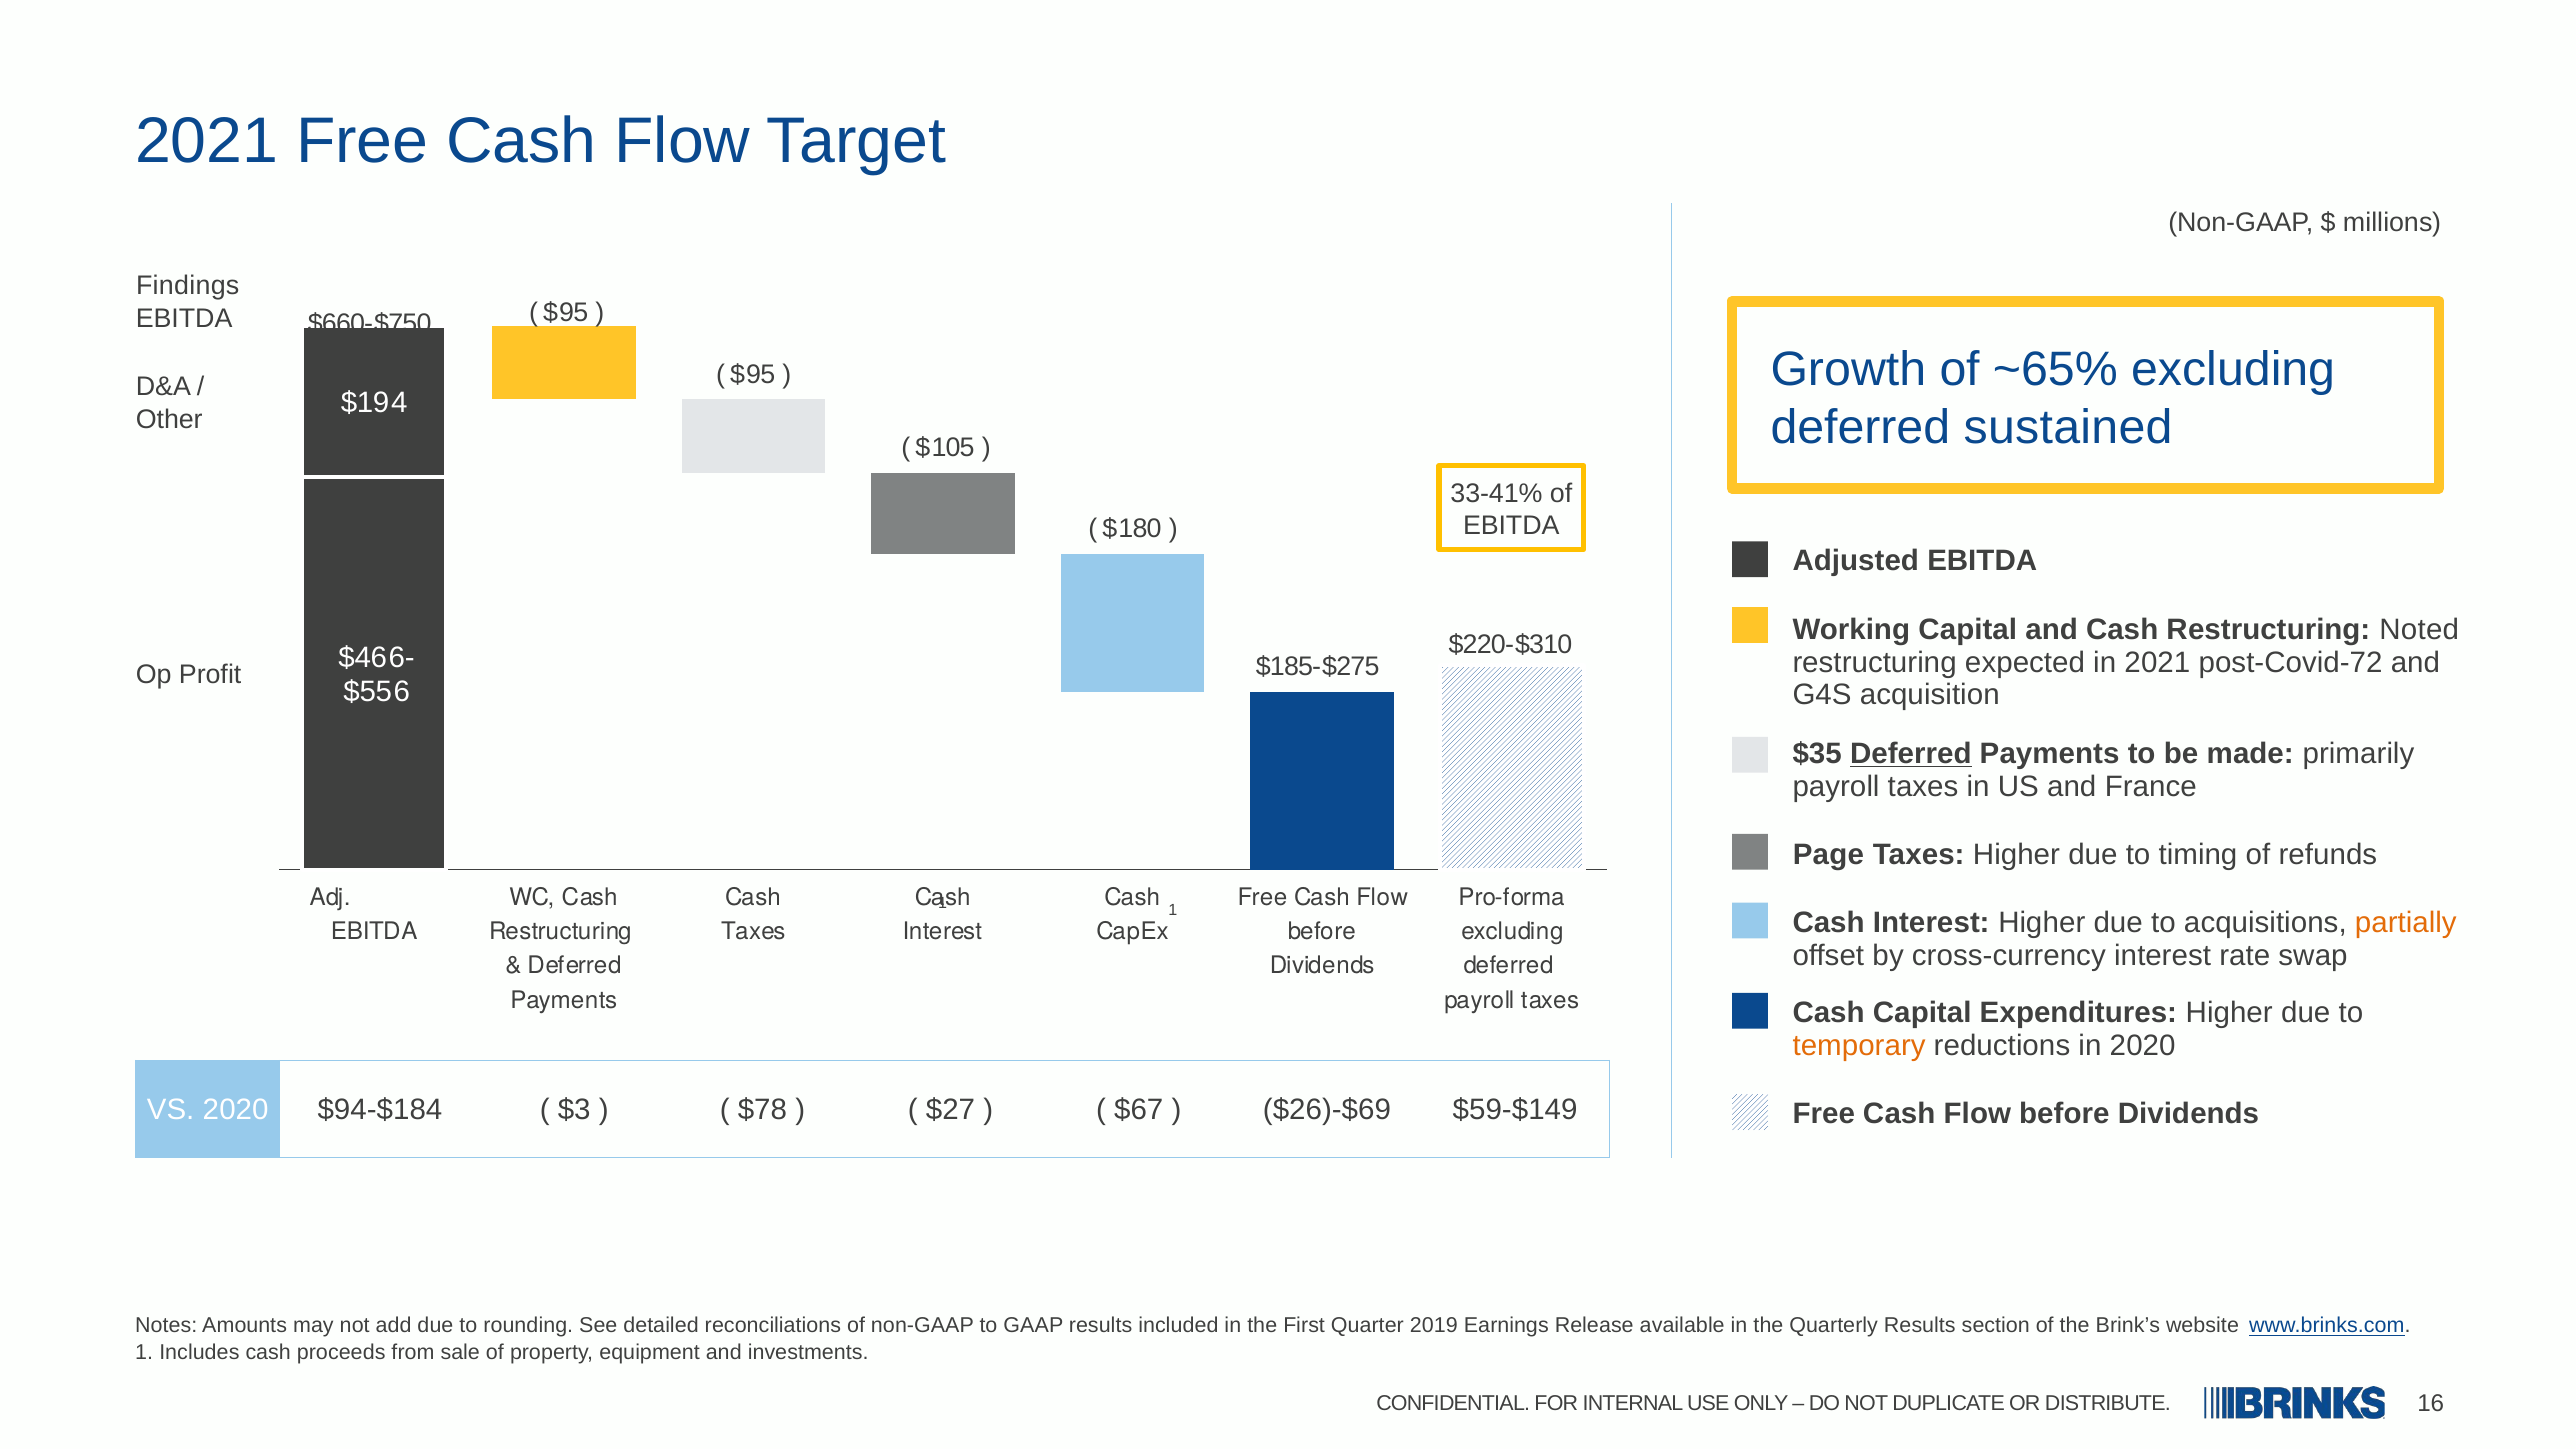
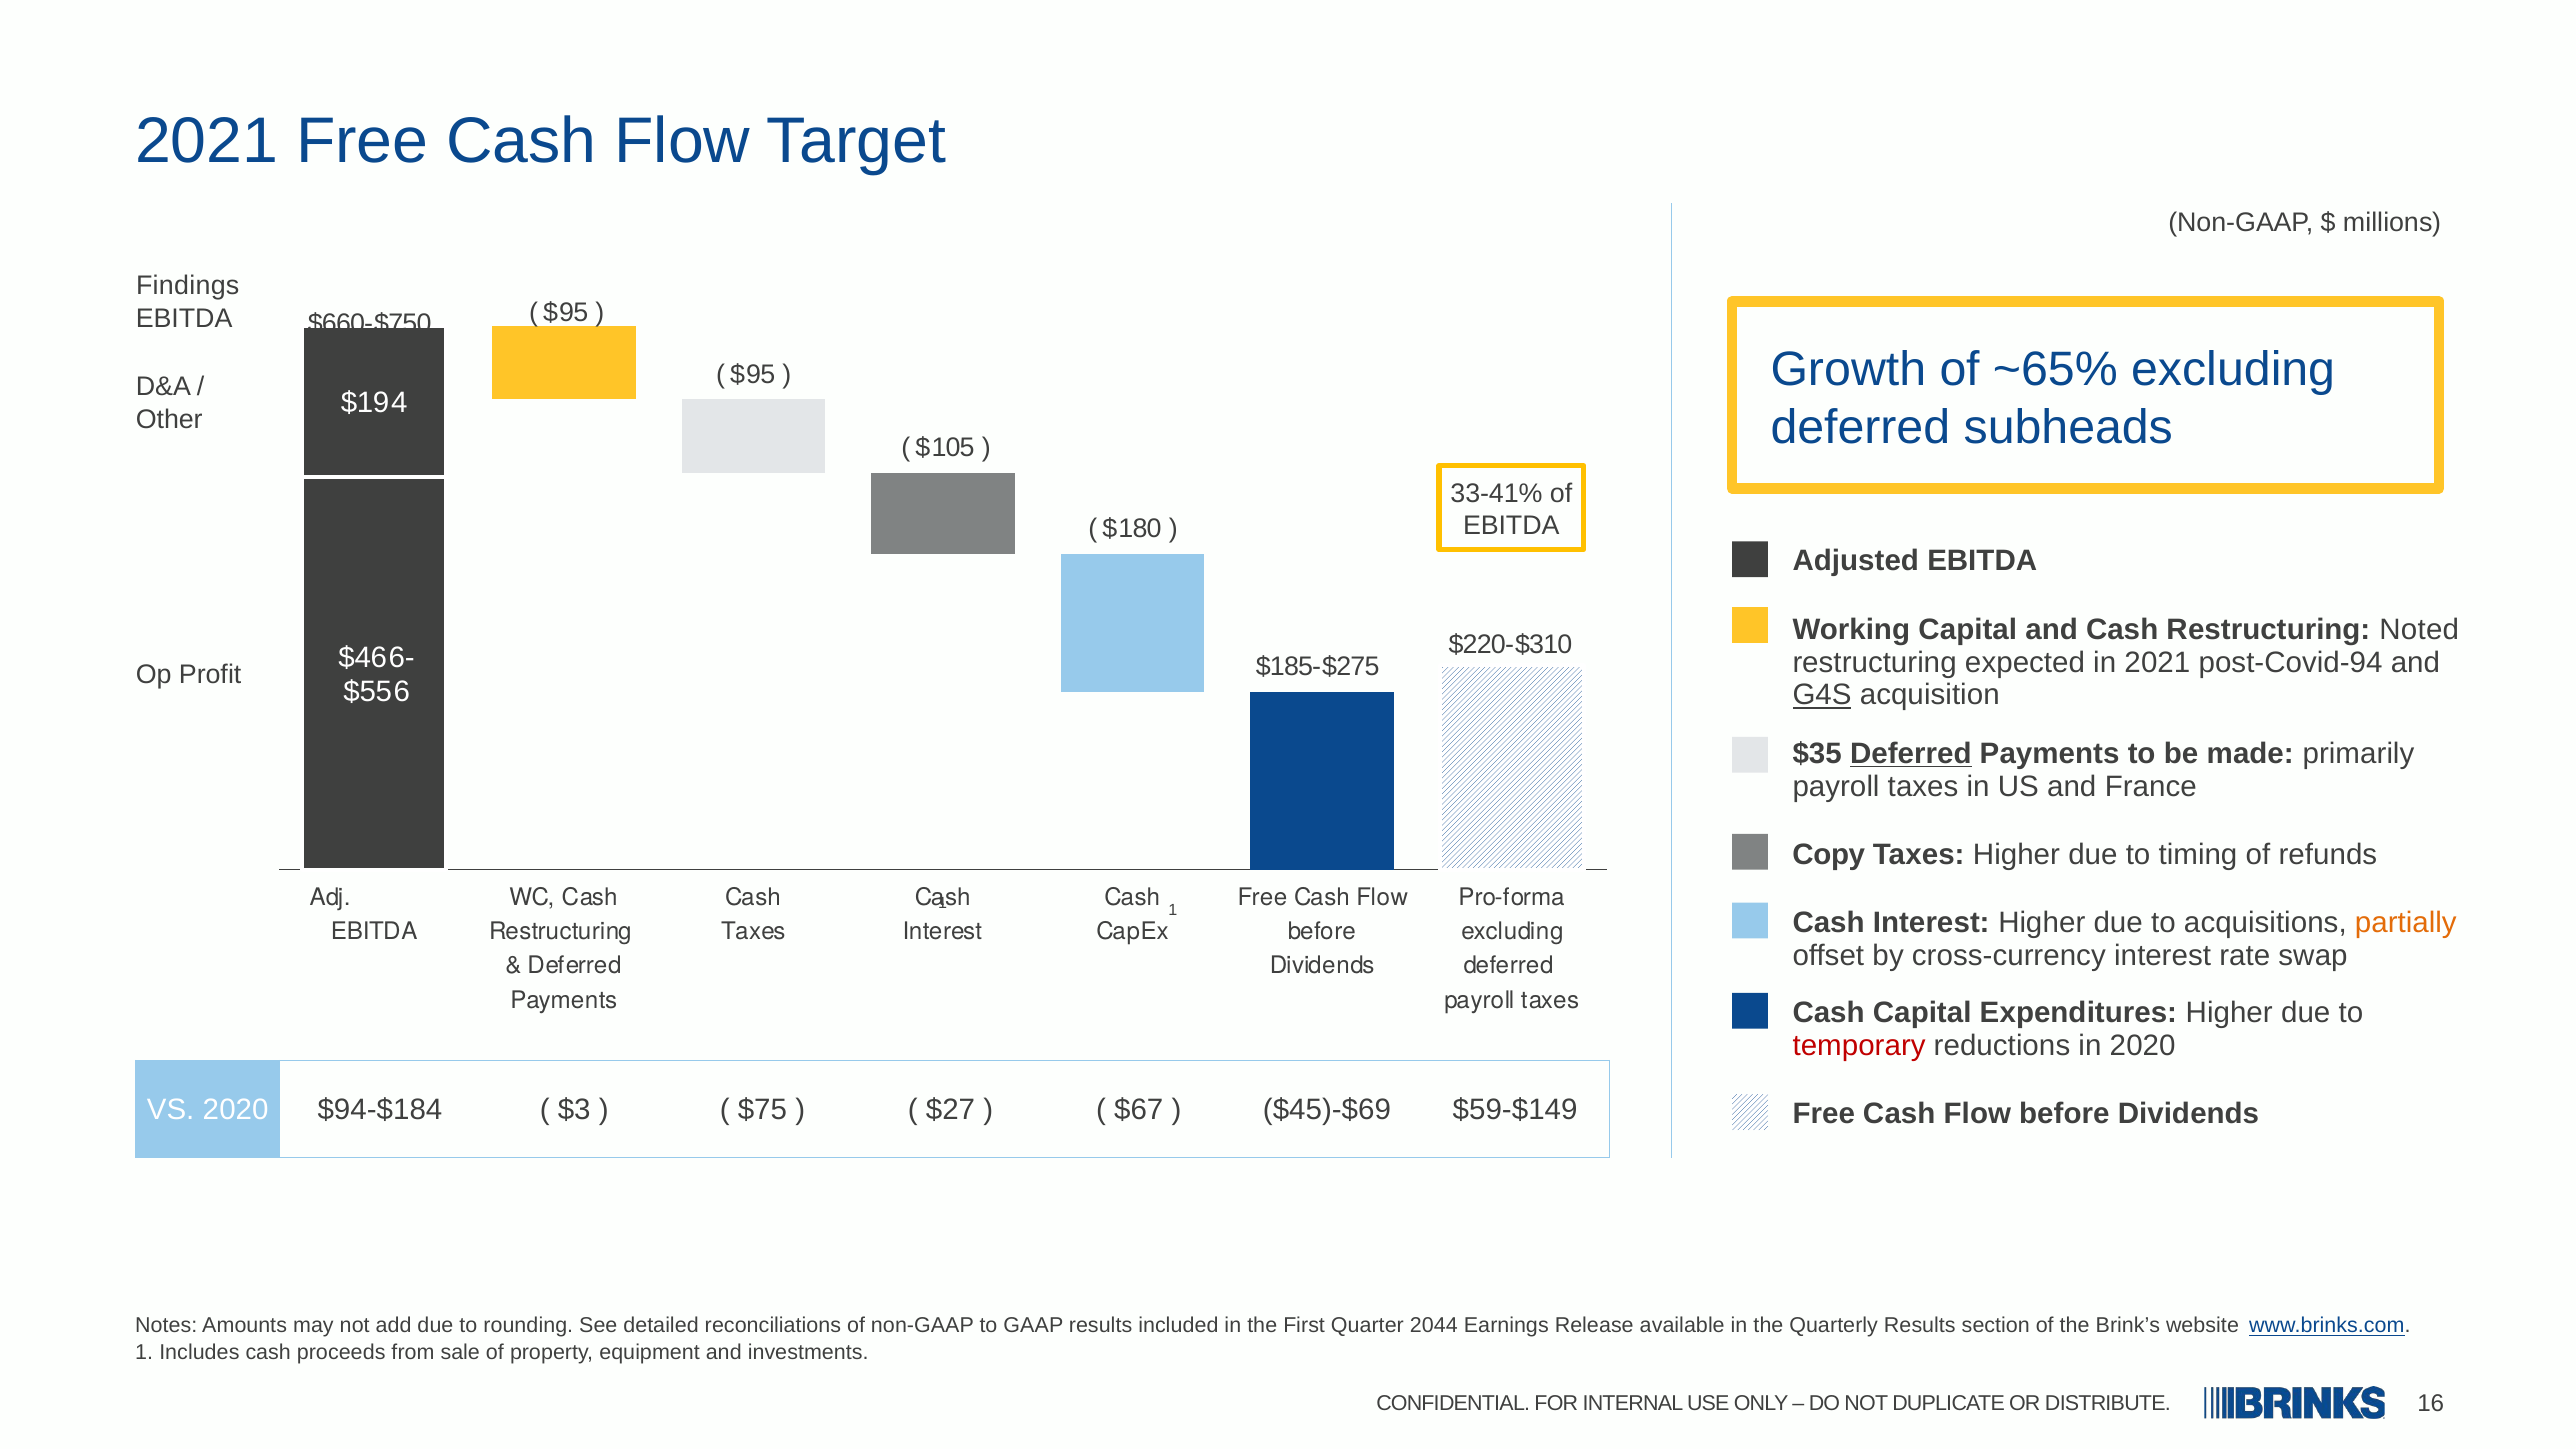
sustained: sustained -> subheads (2068, 427)
post-Covid-72: post-Covid-72 -> post-Covid-94 (2291, 662)
G4S underline: none -> present (1822, 695)
Page: Page -> Copy (1829, 855)
temporary colour: orange -> red (1859, 1046)
$78: $78 -> $75 (762, 1110)
$26)-$69: $26)-$69 -> $45)-$69 (1327, 1110)
2019: 2019 -> 2044 (1434, 1326)
